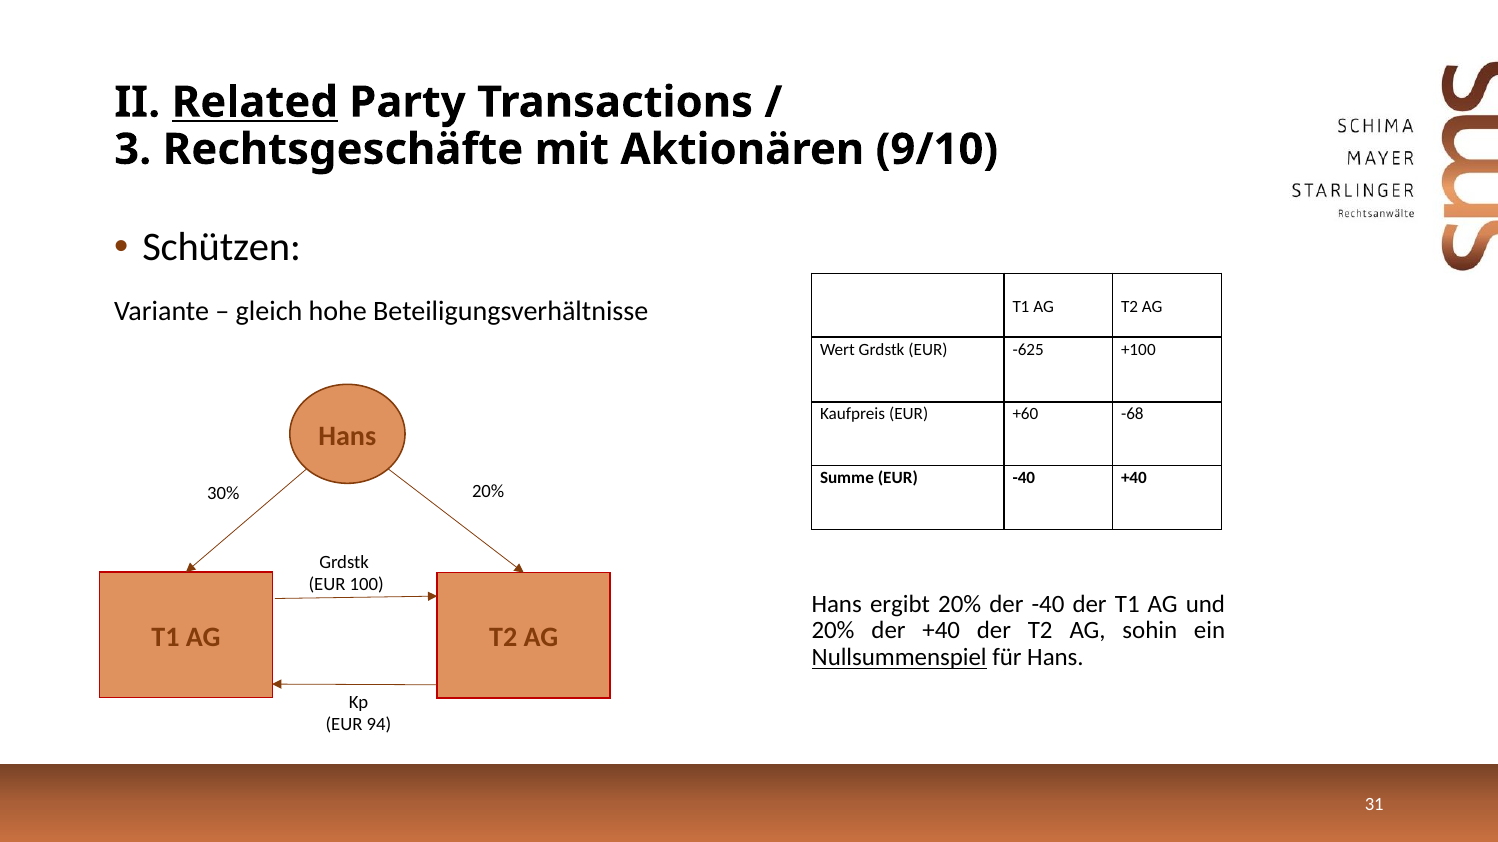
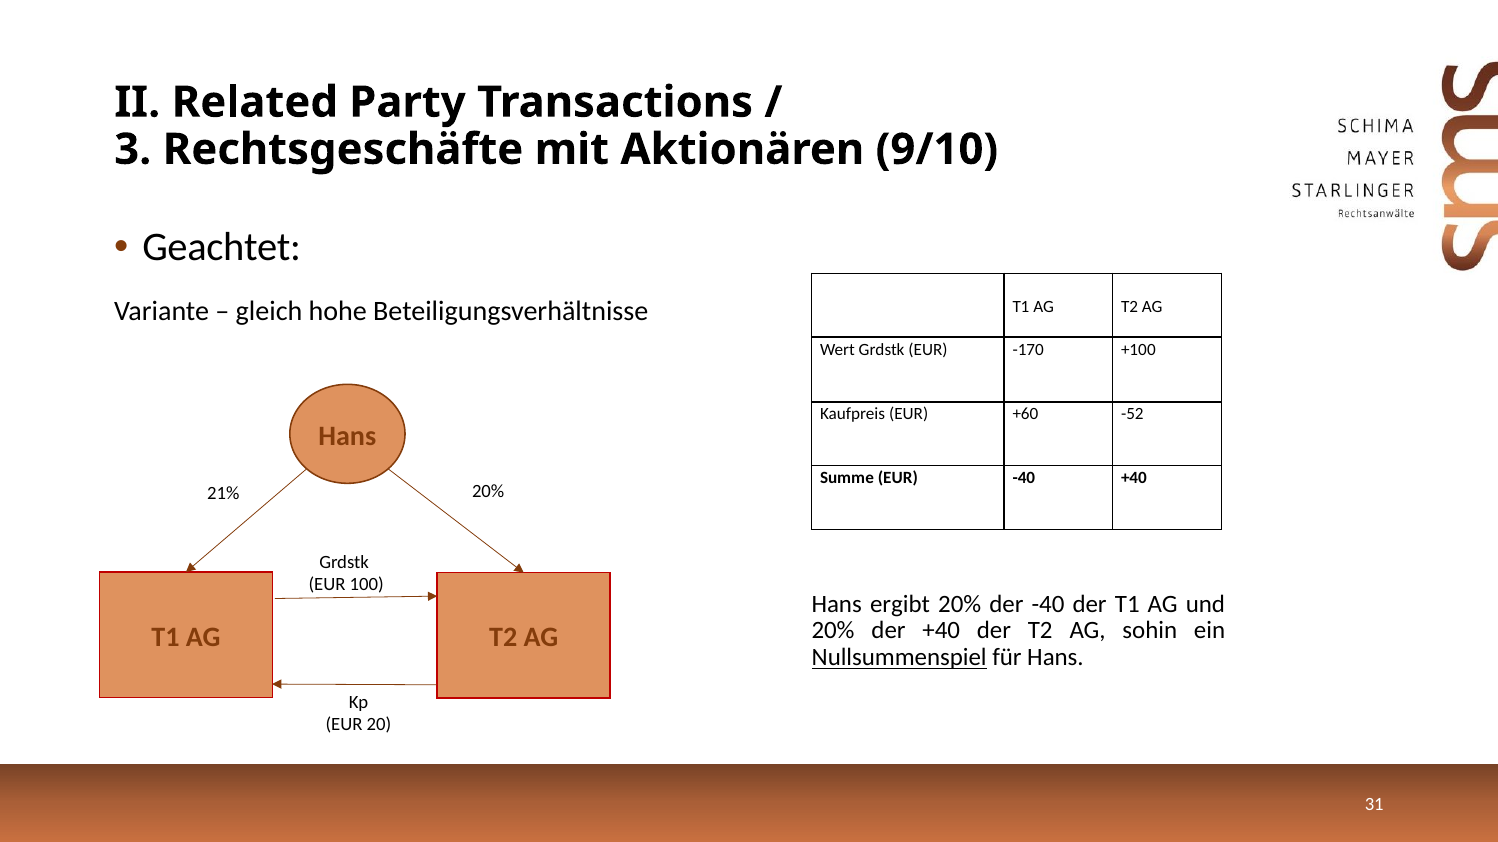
Related underline: present -> none (255, 102)
Schützen: Schützen -> Geachtet (222, 248)
-625: -625 -> -170 (1028, 350)
-68: -68 -> -52 (1132, 415)
30%: 30% -> 21% (223, 494)
94: 94 -> 20 (379, 725)
